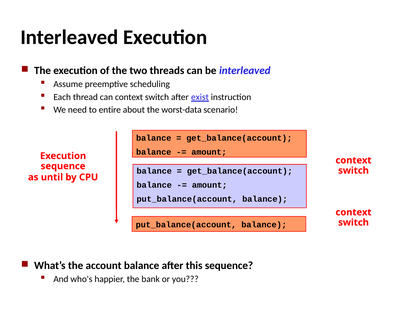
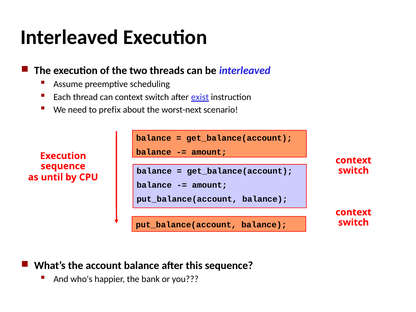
entire: entire -> prefix (110, 110)
worst-data: worst-data -> worst-next (182, 110)
